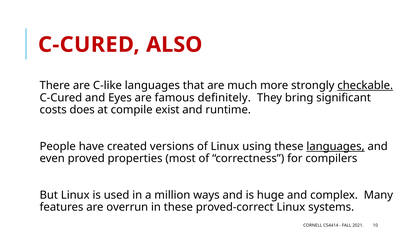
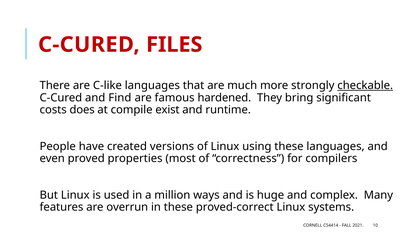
ALSO: ALSO -> FILES (174, 45)
Eyes: Eyes -> Find (120, 98)
definitely: definitely -> hardened (224, 98)
languages underline: present -> none (336, 146)
